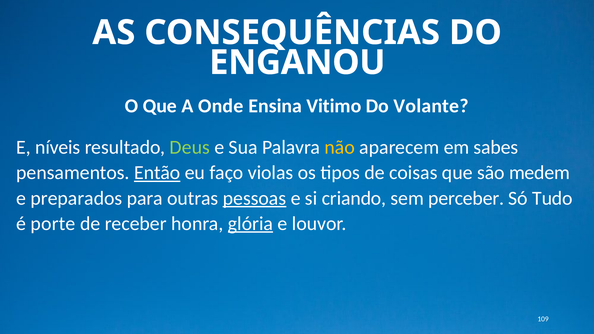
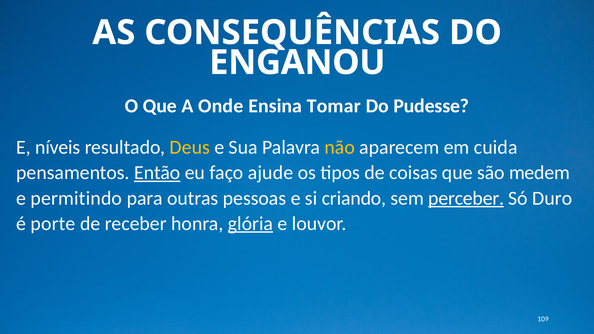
Vitimo: Vitimo -> Tomar (334, 106)
Volante: Volante -> Pudesse (431, 106)
Deus colour: light green -> yellow (190, 147)
sabes: sabes -> cuida (496, 147)
violas: violas -> ajude (270, 173)
preparados: preparados -> permitindo (76, 198)
pessoas underline: present -> none (254, 198)
perceber underline: none -> present (466, 198)
Tudo: Tudo -> Duro (552, 198)
